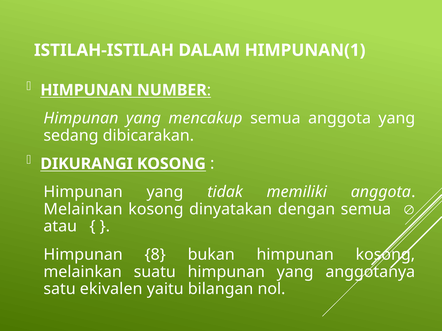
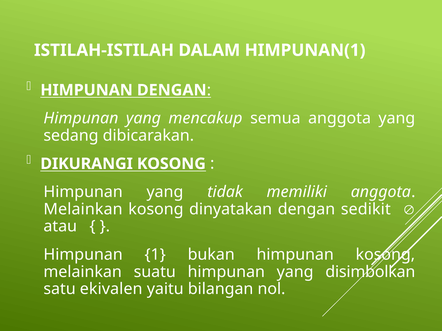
HIMPUNAN NUMBER: NUMBER -> DENGAN (172, 90)
dengan semua: semua -> sedikit (366, 209)
8: 8 -> 1 (155, 255)
anggotanya: anggotanya -> disimbolkan (370, 272)
